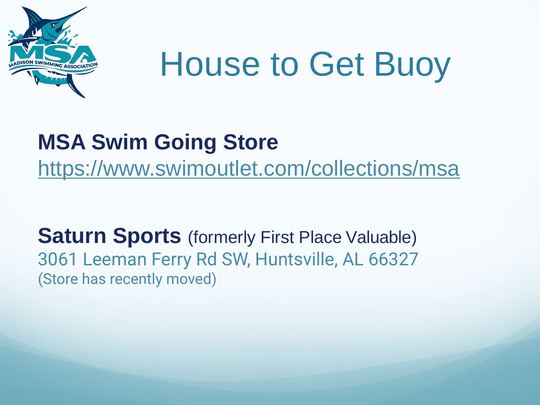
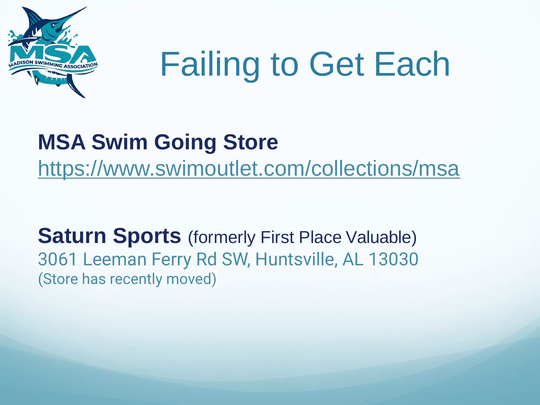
House: House -> Failing (210, 64)
Buoy: Buoy -> Each (412, 64)
66327: 66327 -> 13030 (394, 259)
